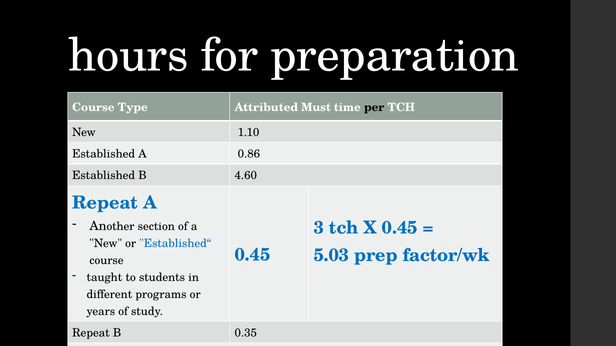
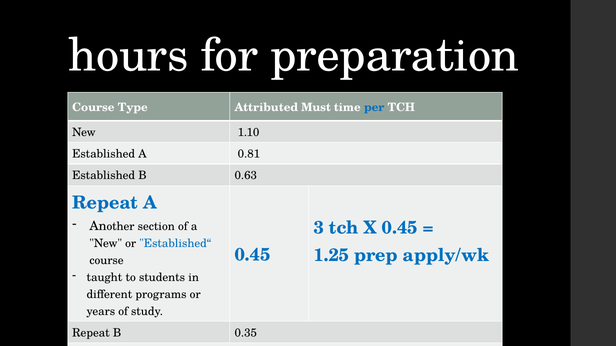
per colour: black -> blue (374, 108)
0.86: 0.86 -> 0.81 (249, 154)
4.60: 4.60 -> 0.63 (246, 176)
5.03: 5.03 -> 1.25 (331, 256)
factor/wk: factor/wk -> apply/wk (446, 256)
